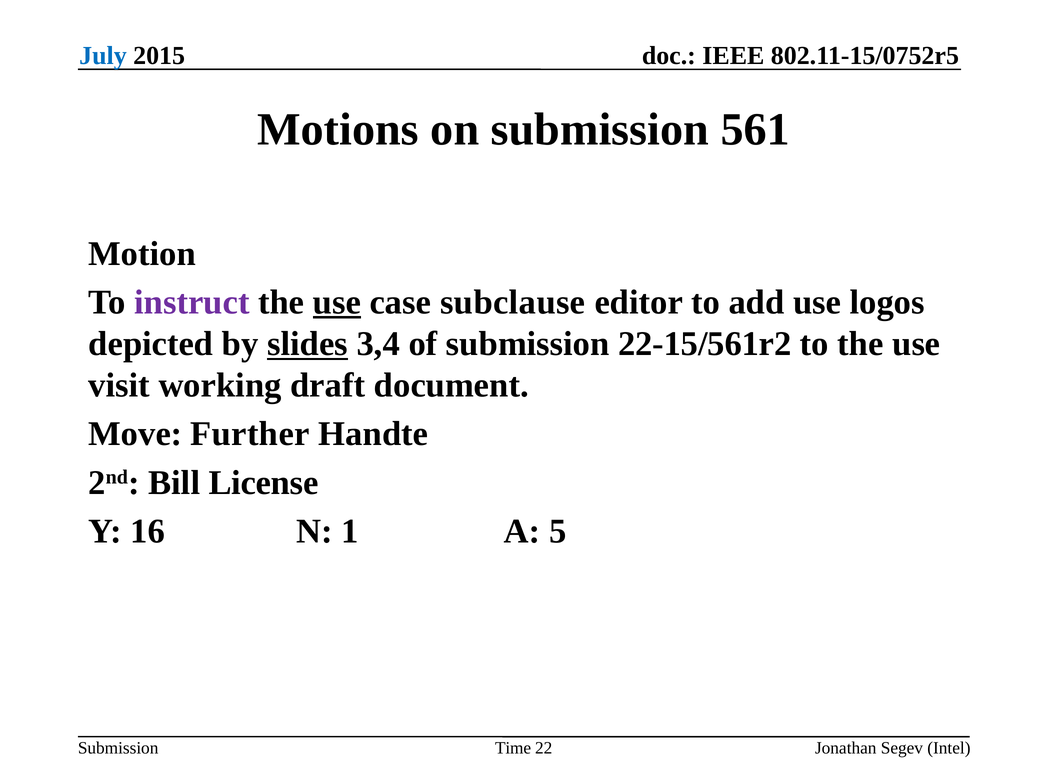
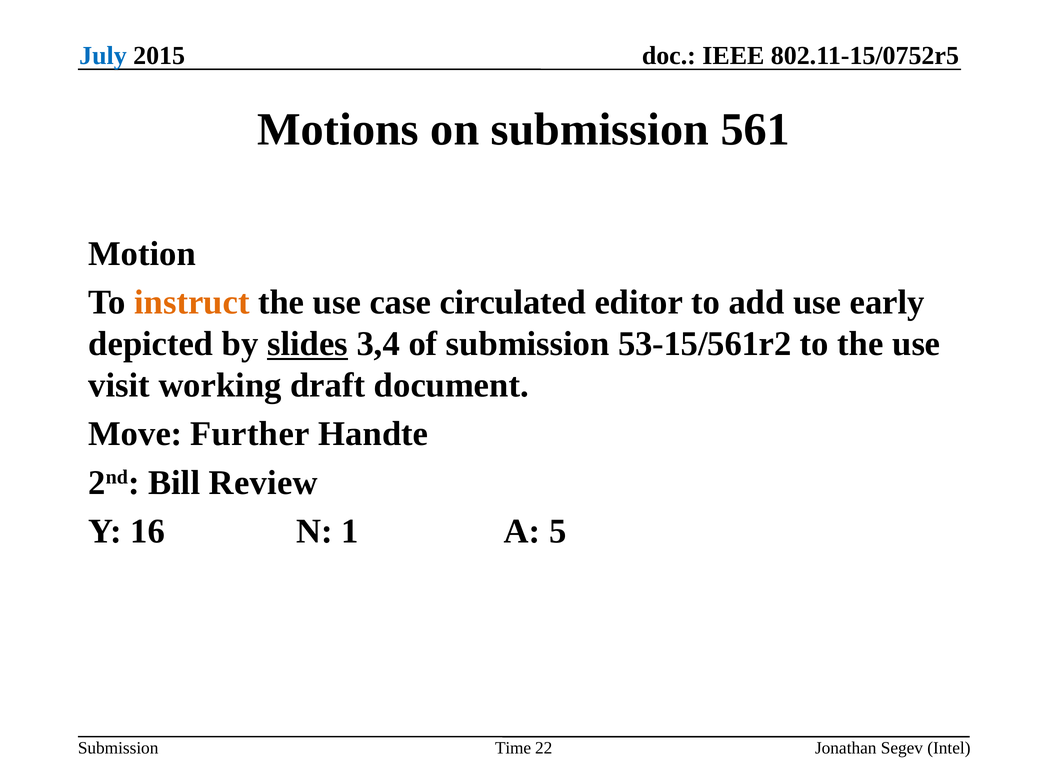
instruct colour: purple -> orange (192, 302)
use underline: present -> none (337, 302)
subclause: subclause -> circulated (513, 302)
logos: logos -> early (887, 302)
22-15/561r2: 22-15/561r2 -> 53-15/561r2 (705, 344)
License: License -> Review (263, 482)
